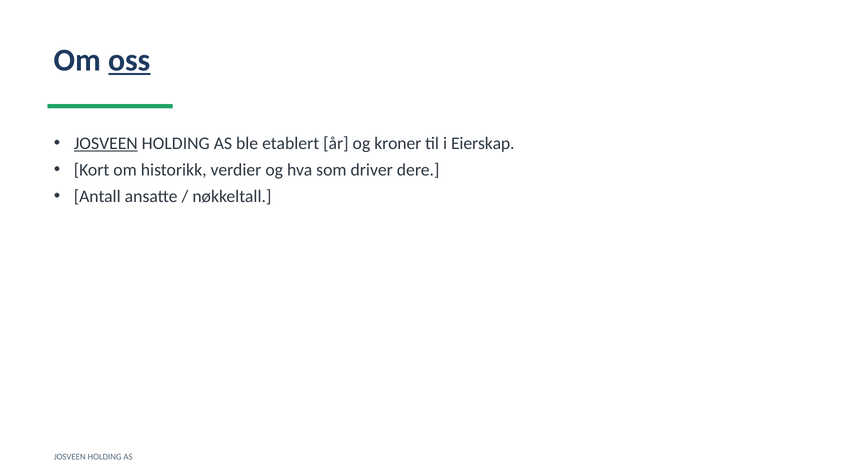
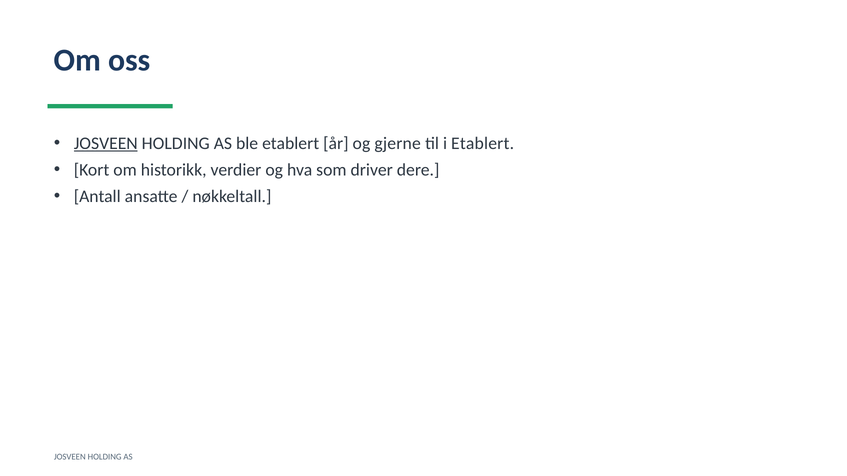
oss underline: present -> none (129, 60)
kroner: kroner -> gjerne (398, 143)
i Eierskap: Eierskap -> Etablert (483, 143)
